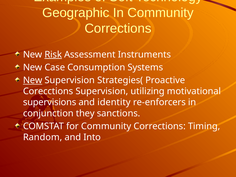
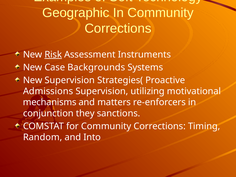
Consumption: Consumption -> Backgrounds (96, 67)
New underline: present -> none (33, 80)
Corecctions: Corecctions -> Admissions (48, 91)
supervisions: supervisions -> mechanisms (50, 102)
identity: identity -> matters (114, 102)
